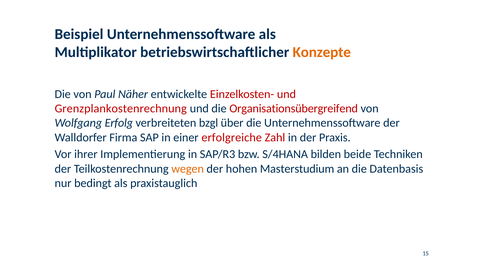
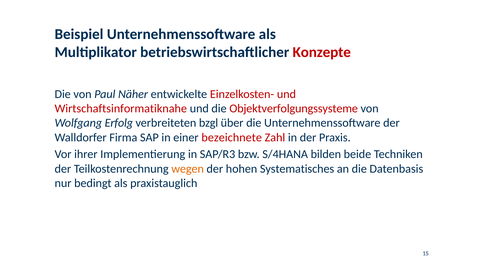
Konzepte colour: orange -> red (322, 52)
Grenzplankostenrechnung: Grenzplankostenrechnung -> Wirtschaftsinformatiknahe (121, 109)
Organisationsübergreifend: Organisationsübergreifend -> Objektverfolgungssysteme (294, 109)
erfolgreiche: erfolgreiche -> bezeichnete (232, 138)
Masterstudium: Masterstudium -> Systematisches (297, 169)
